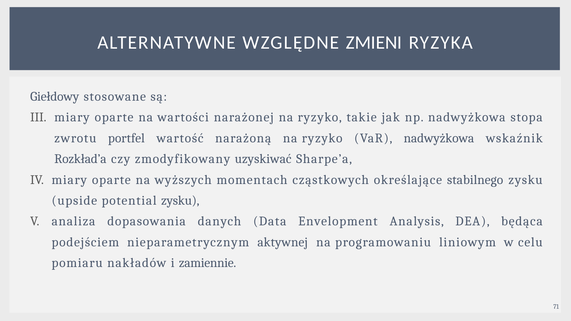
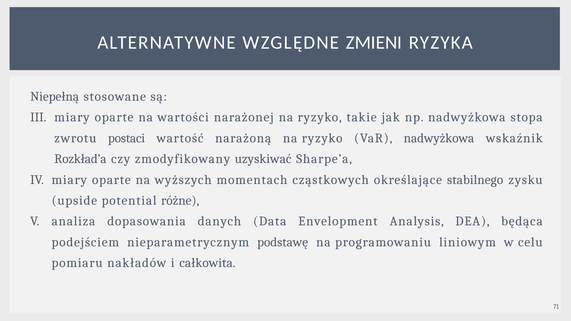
Giełdowy: Giełdowy -> Niepełną (55, 97)
portfel: portfel -> postaci (127, 138)
potential zysku: zysku -> różne (180, 201)
aktywnej: aktywnej -> podstawę (283, 242)
zamiennie: zamiennie -> całkowita (207, 263)
